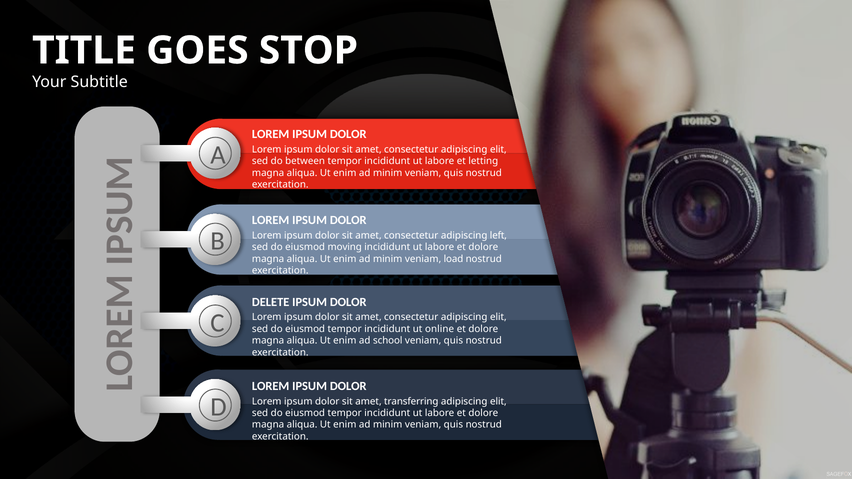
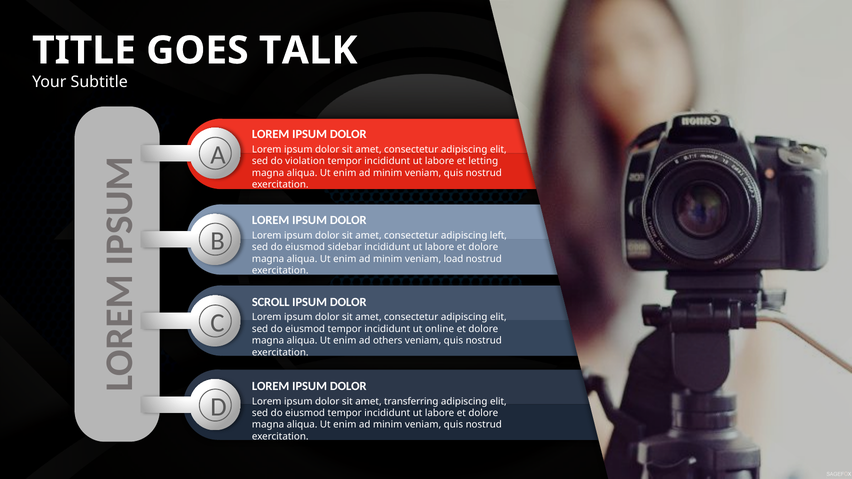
STOP: STOP -> TALK (308, 51)
between: between -> violation (305, 161)
moving: moving -> sidebar (345, 247)
DELETE: DELETE -> SCROLL (271, 302)
school: school -> others (388, 341)
